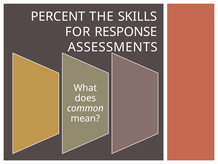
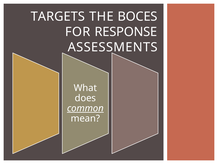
PERCENT: PERCENT -> TARGETS (58, 17)
SKILLS: SKILLS -> BOCES (138, 17)
common underline: none -> present (85, 108)
